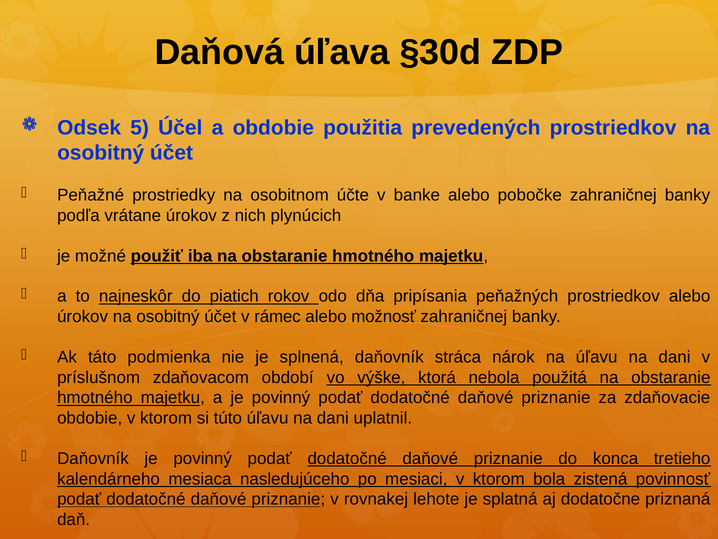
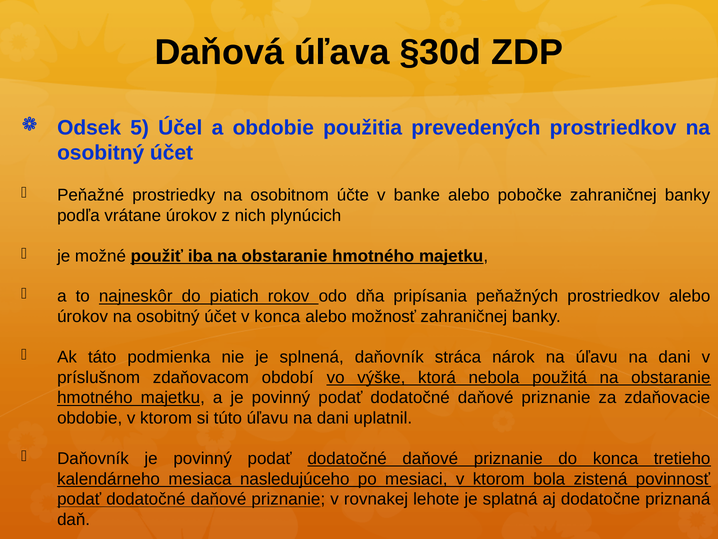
v rámec: rámec -> konca (277, 316)
